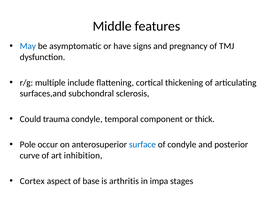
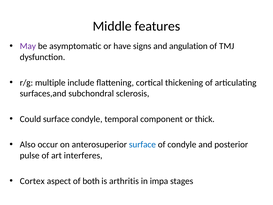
May colour: blue -> purple (28, 46)
pregnancy: pregnancy -> angulation (188, 46)
Could trauma: trauma -> surface (56, 119)
Pole: Pole -> Also (28, 144)
curve: curve -> pulse (30, 155)
inhibition: inhibition -> interferes (83, 155)
base: base -> both (91, 181)
